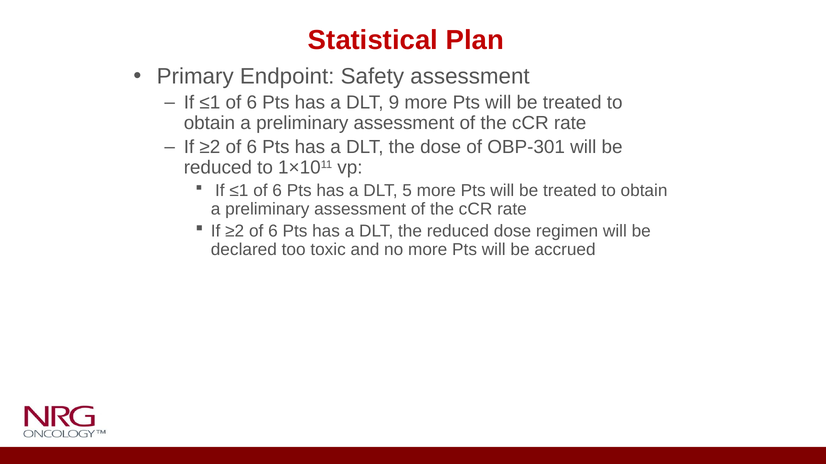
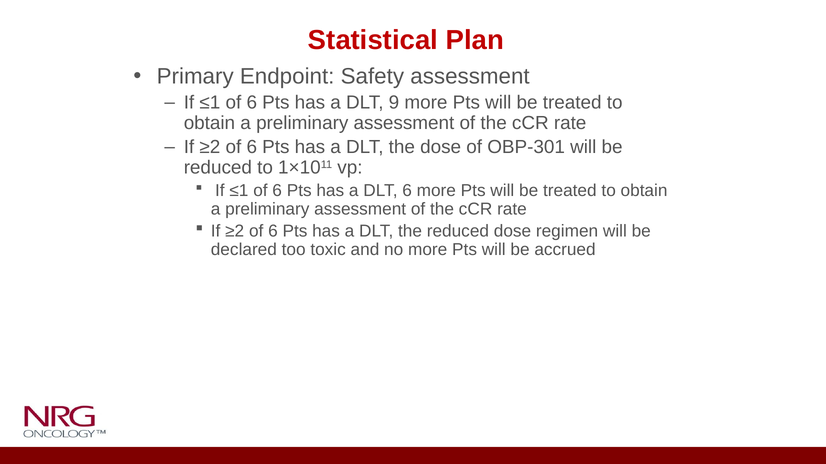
DLT 5: 5 -> 6 (407, 191)
